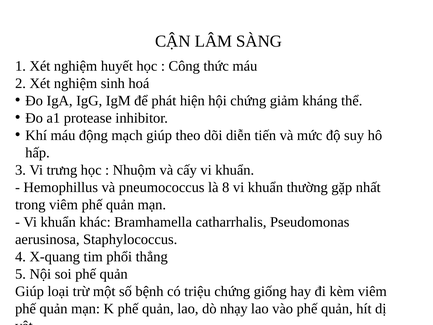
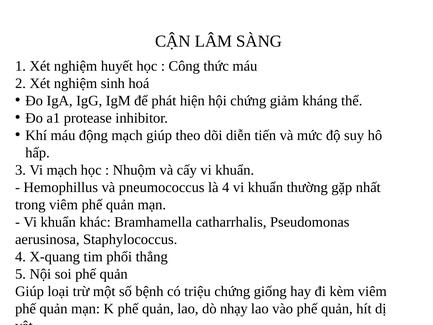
Vi trưng: trưng -> mạch (62, 170)
là 8: 8 -> 4 (226, 187)
